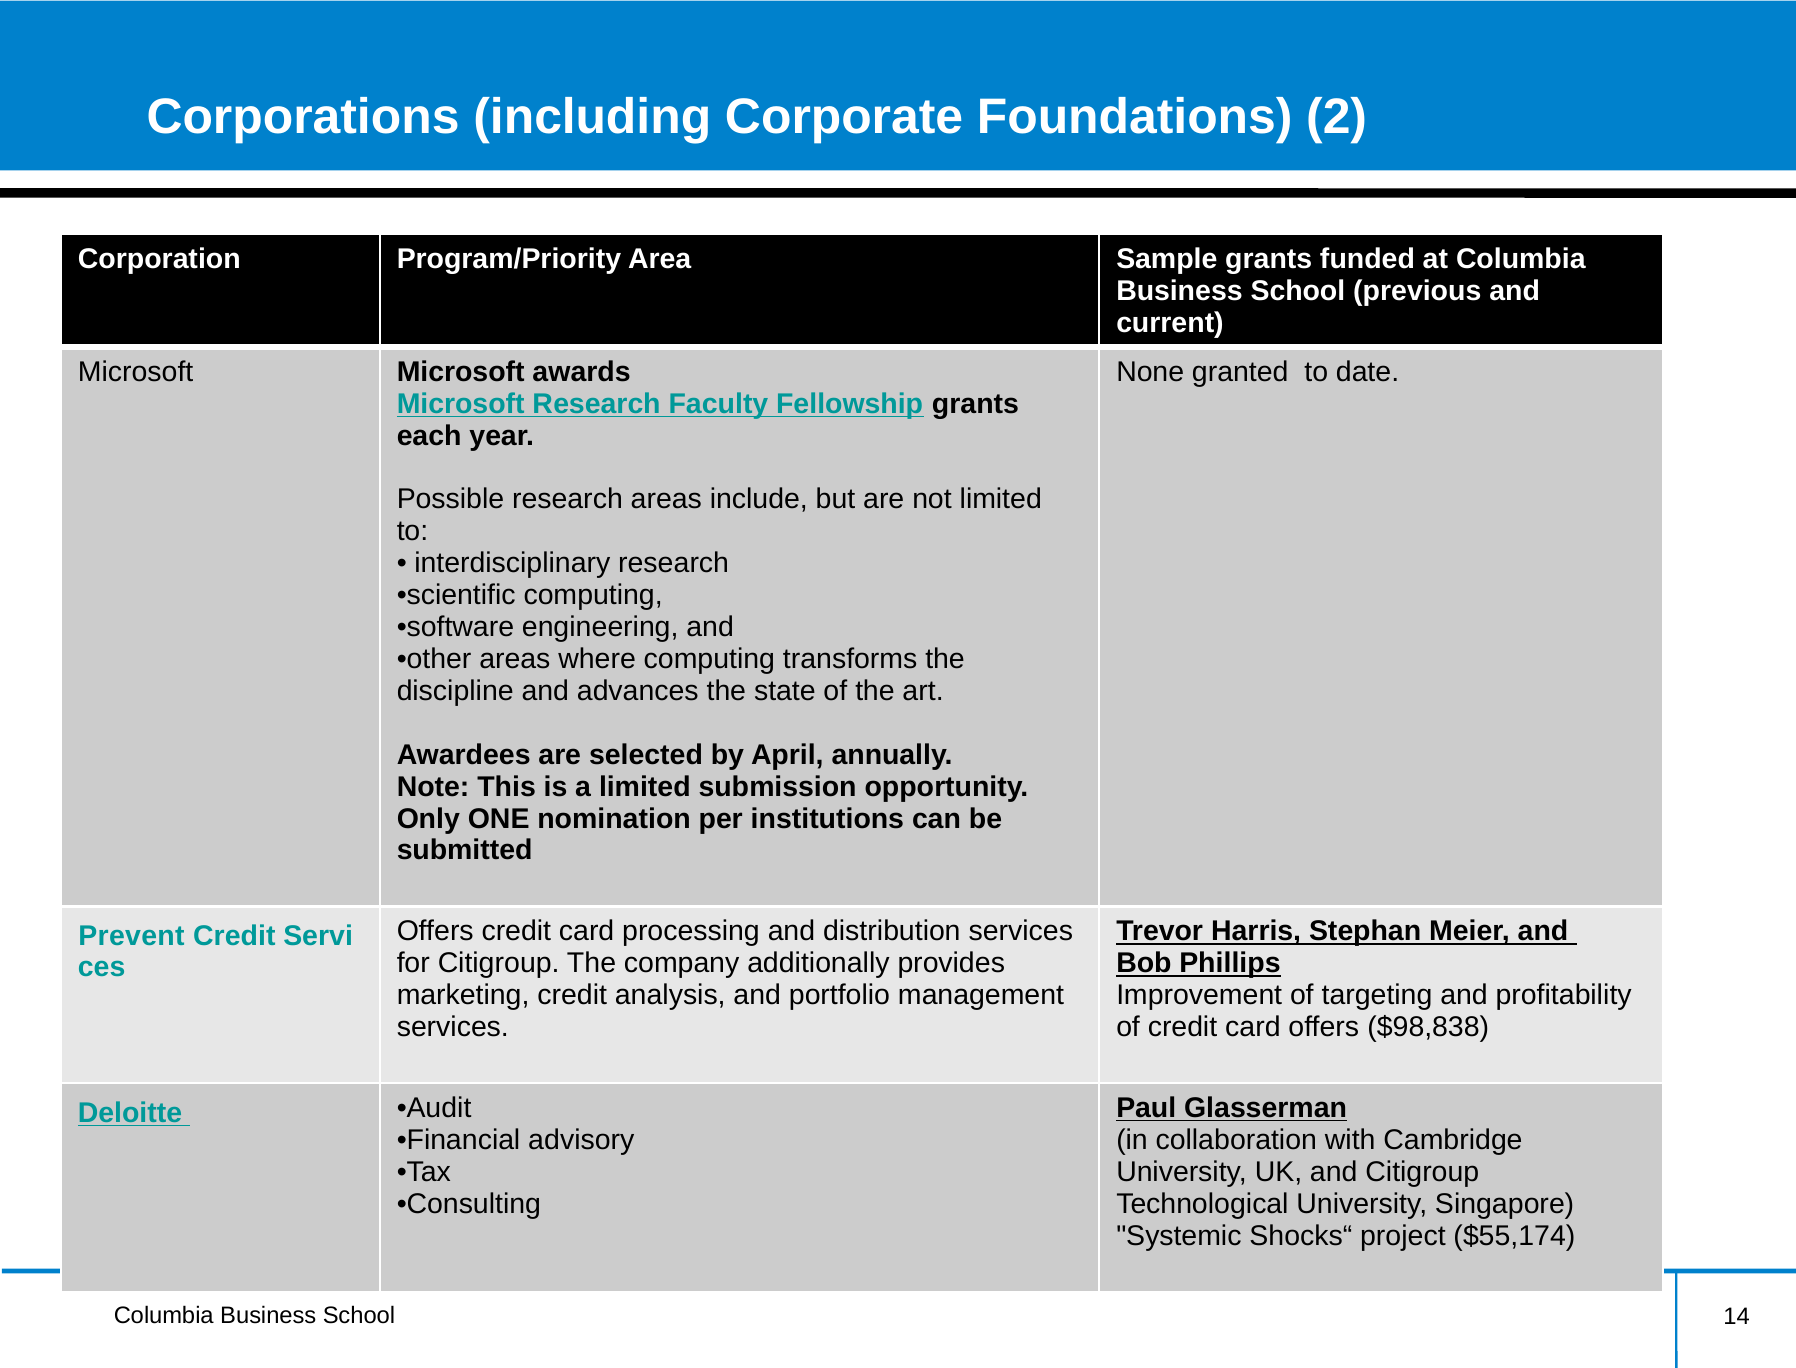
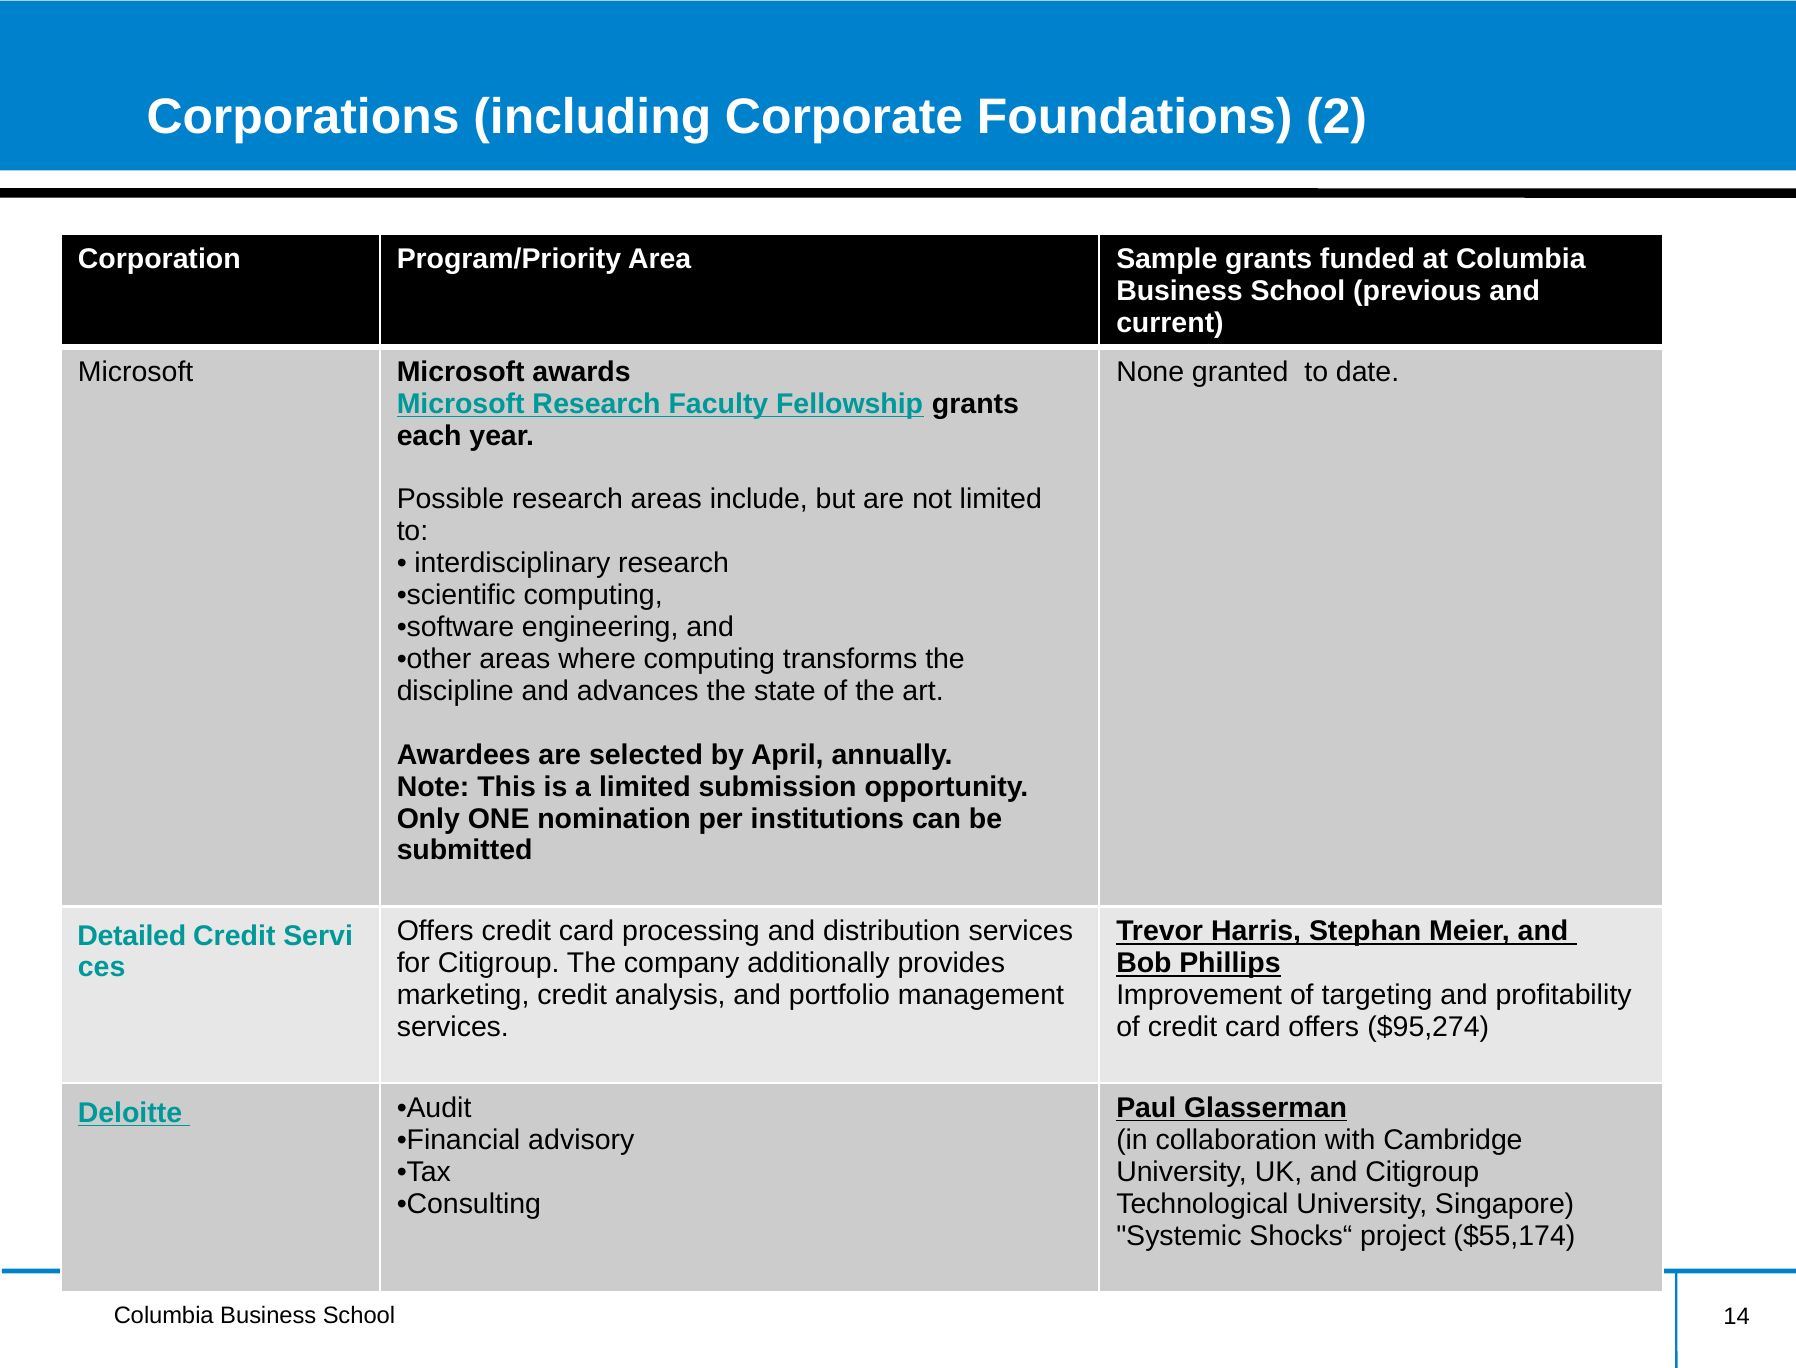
Prevent: Prevent -> Detailed (132, 937)
$98,838: $98,838 -> $95,274 (1428, 1028)
